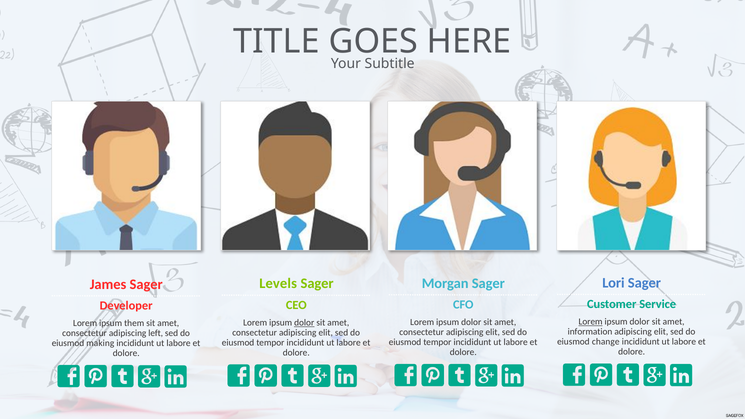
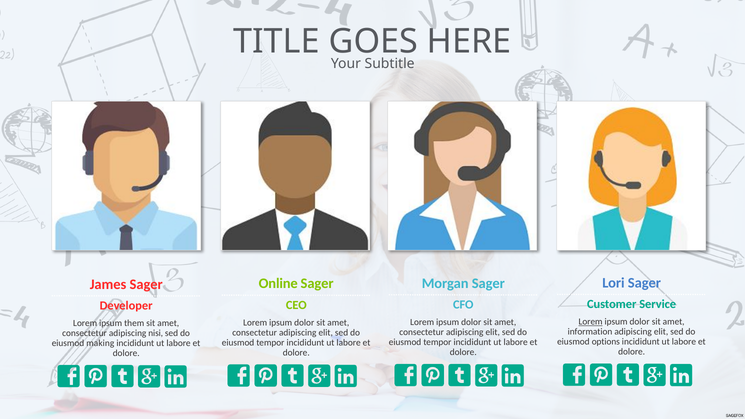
Levels: Levels -> Online (278, 284)
dolor underline: present -> none (304, 323)
left: left -> nisi (156, 333)
change: change -> options (606, 342)
